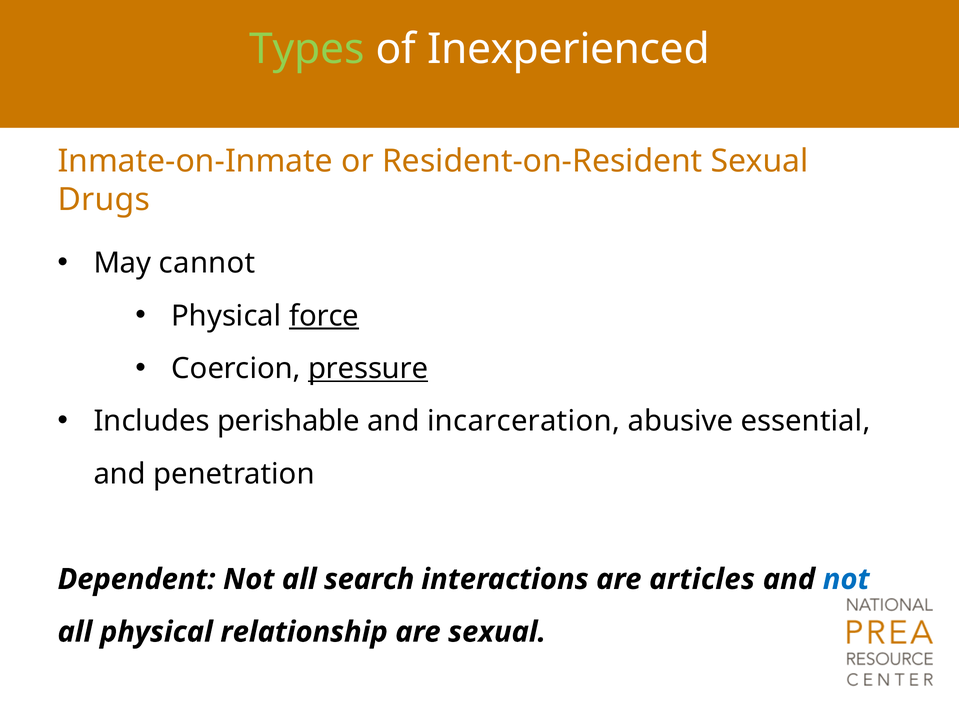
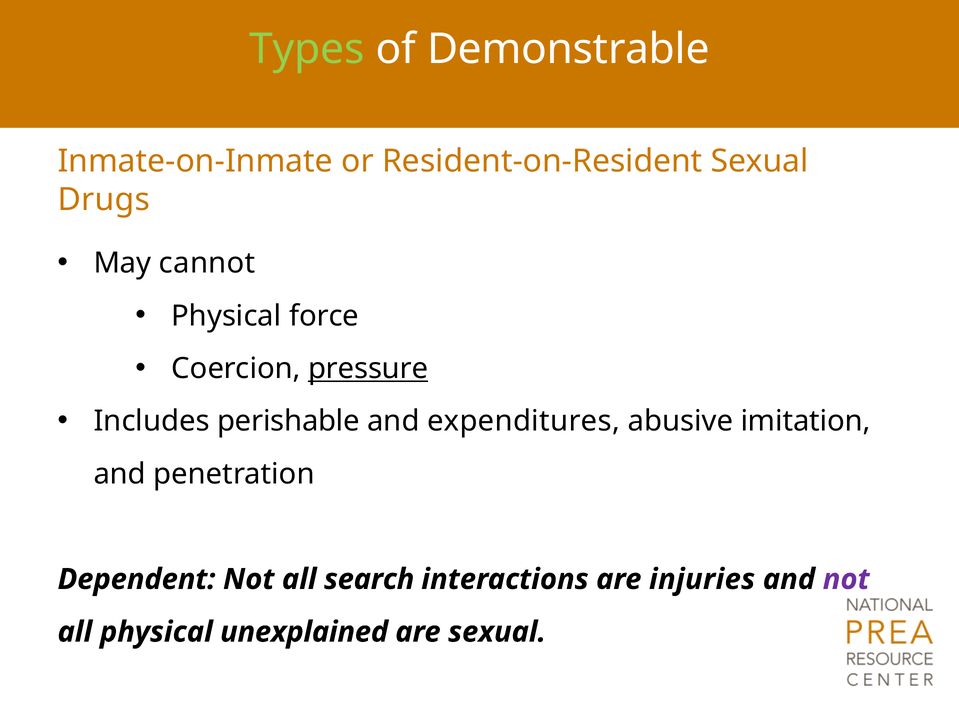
Inexperienced: Inexperienced -> Demonstrable (568, 49)
force underline: present -> none (324, 316)
incarceration: incarceration -> expenditures (523, 421)
essential: essential -> imitation (806, 421)
articles: articles -> injuries (702, 580)
not colour: blue -> purple (846, 580)
relationship: relationship -> unexplained (304, 632)
